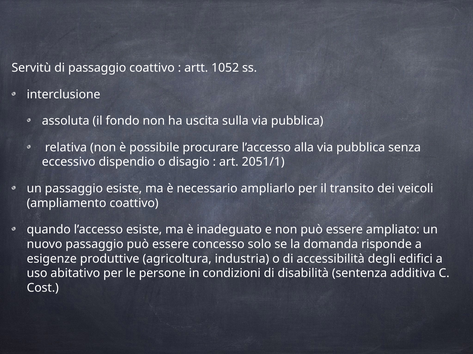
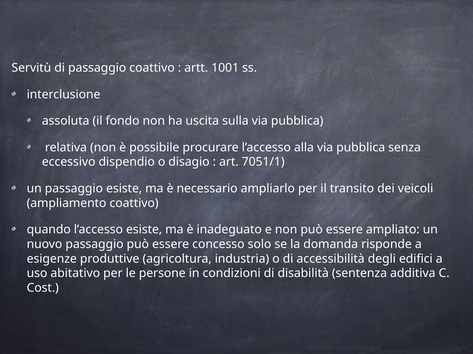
1052: 1052 -> 1001 (225, 68)
2051/1: 2051/1 -> 7051/1 (263, 162)
